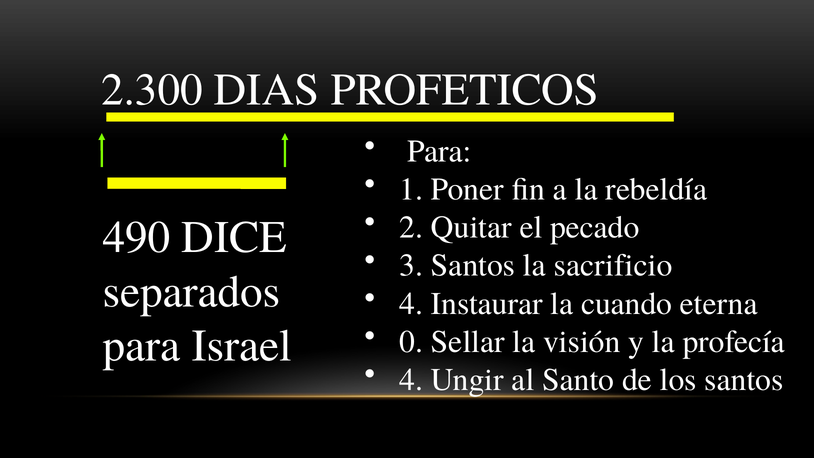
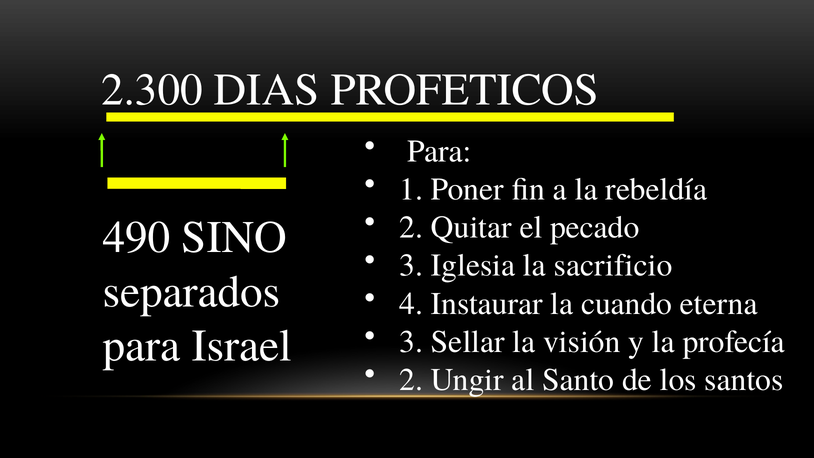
DICE: DICE -> SINO (234, 237)
3 Santos: Santos -> Iglesia (473, 265)
0: 0 -> 3 (411, 341)
4: 4 -> 2 (411, 380)
